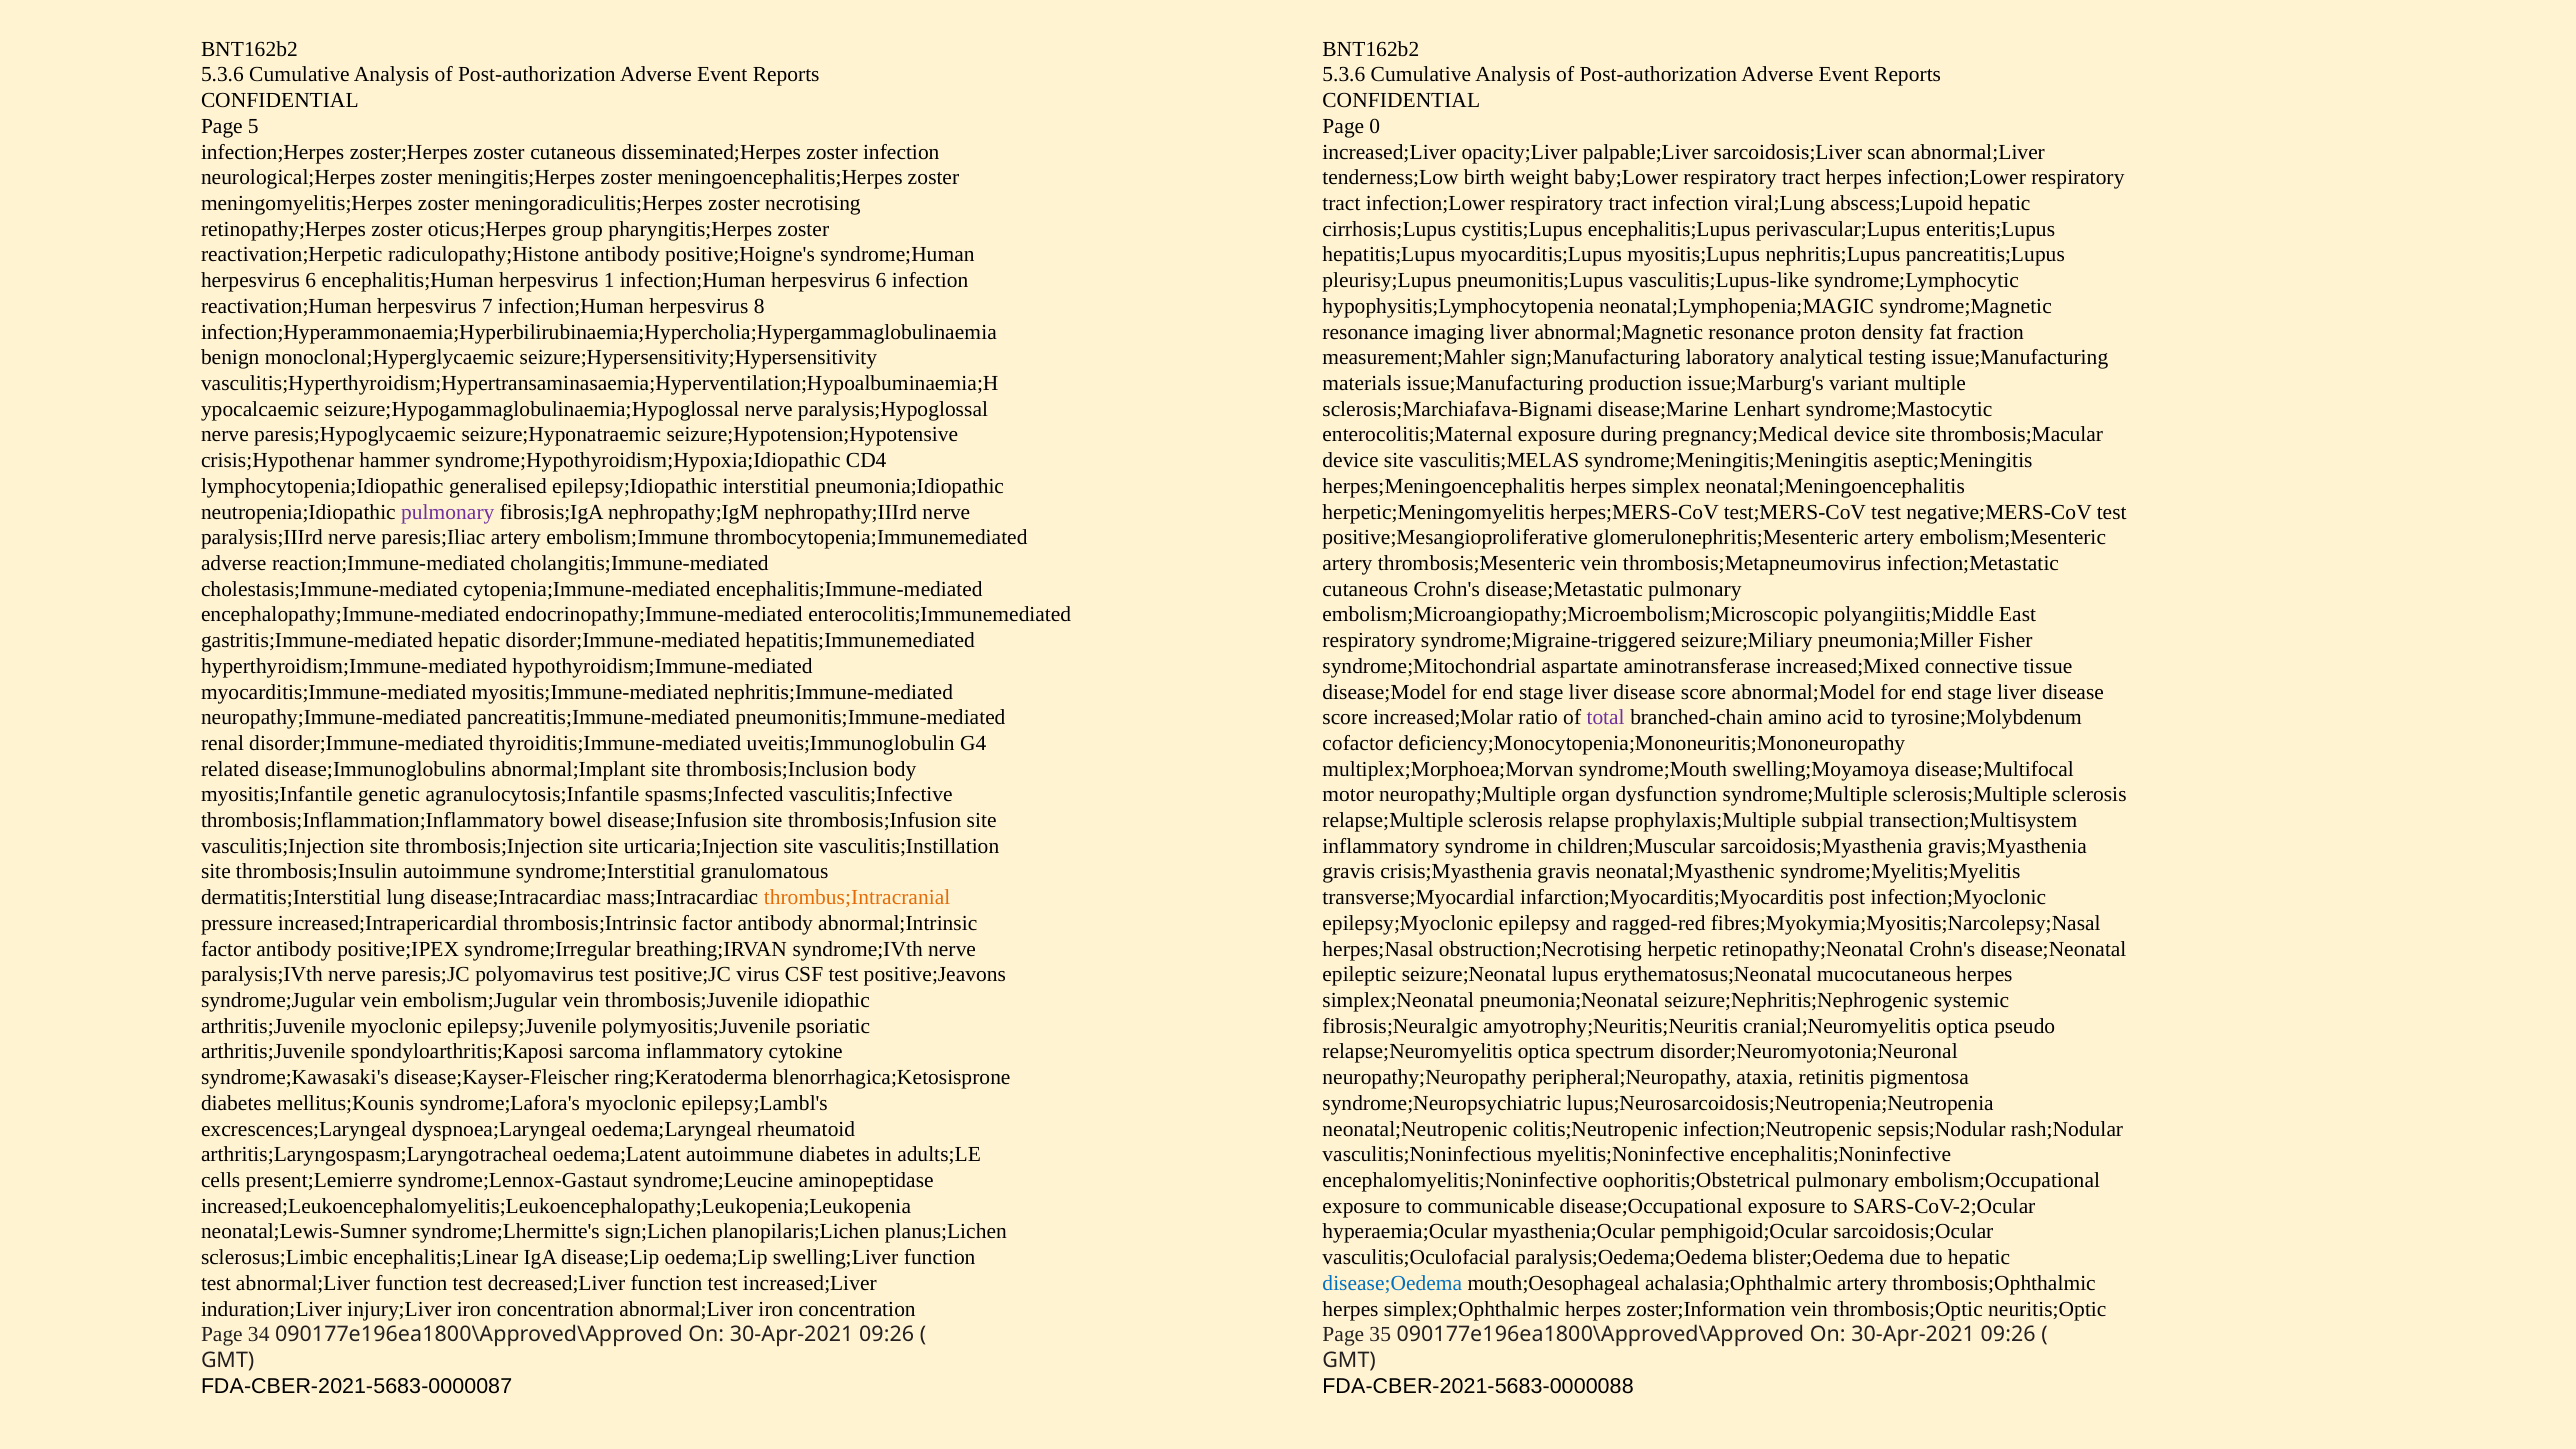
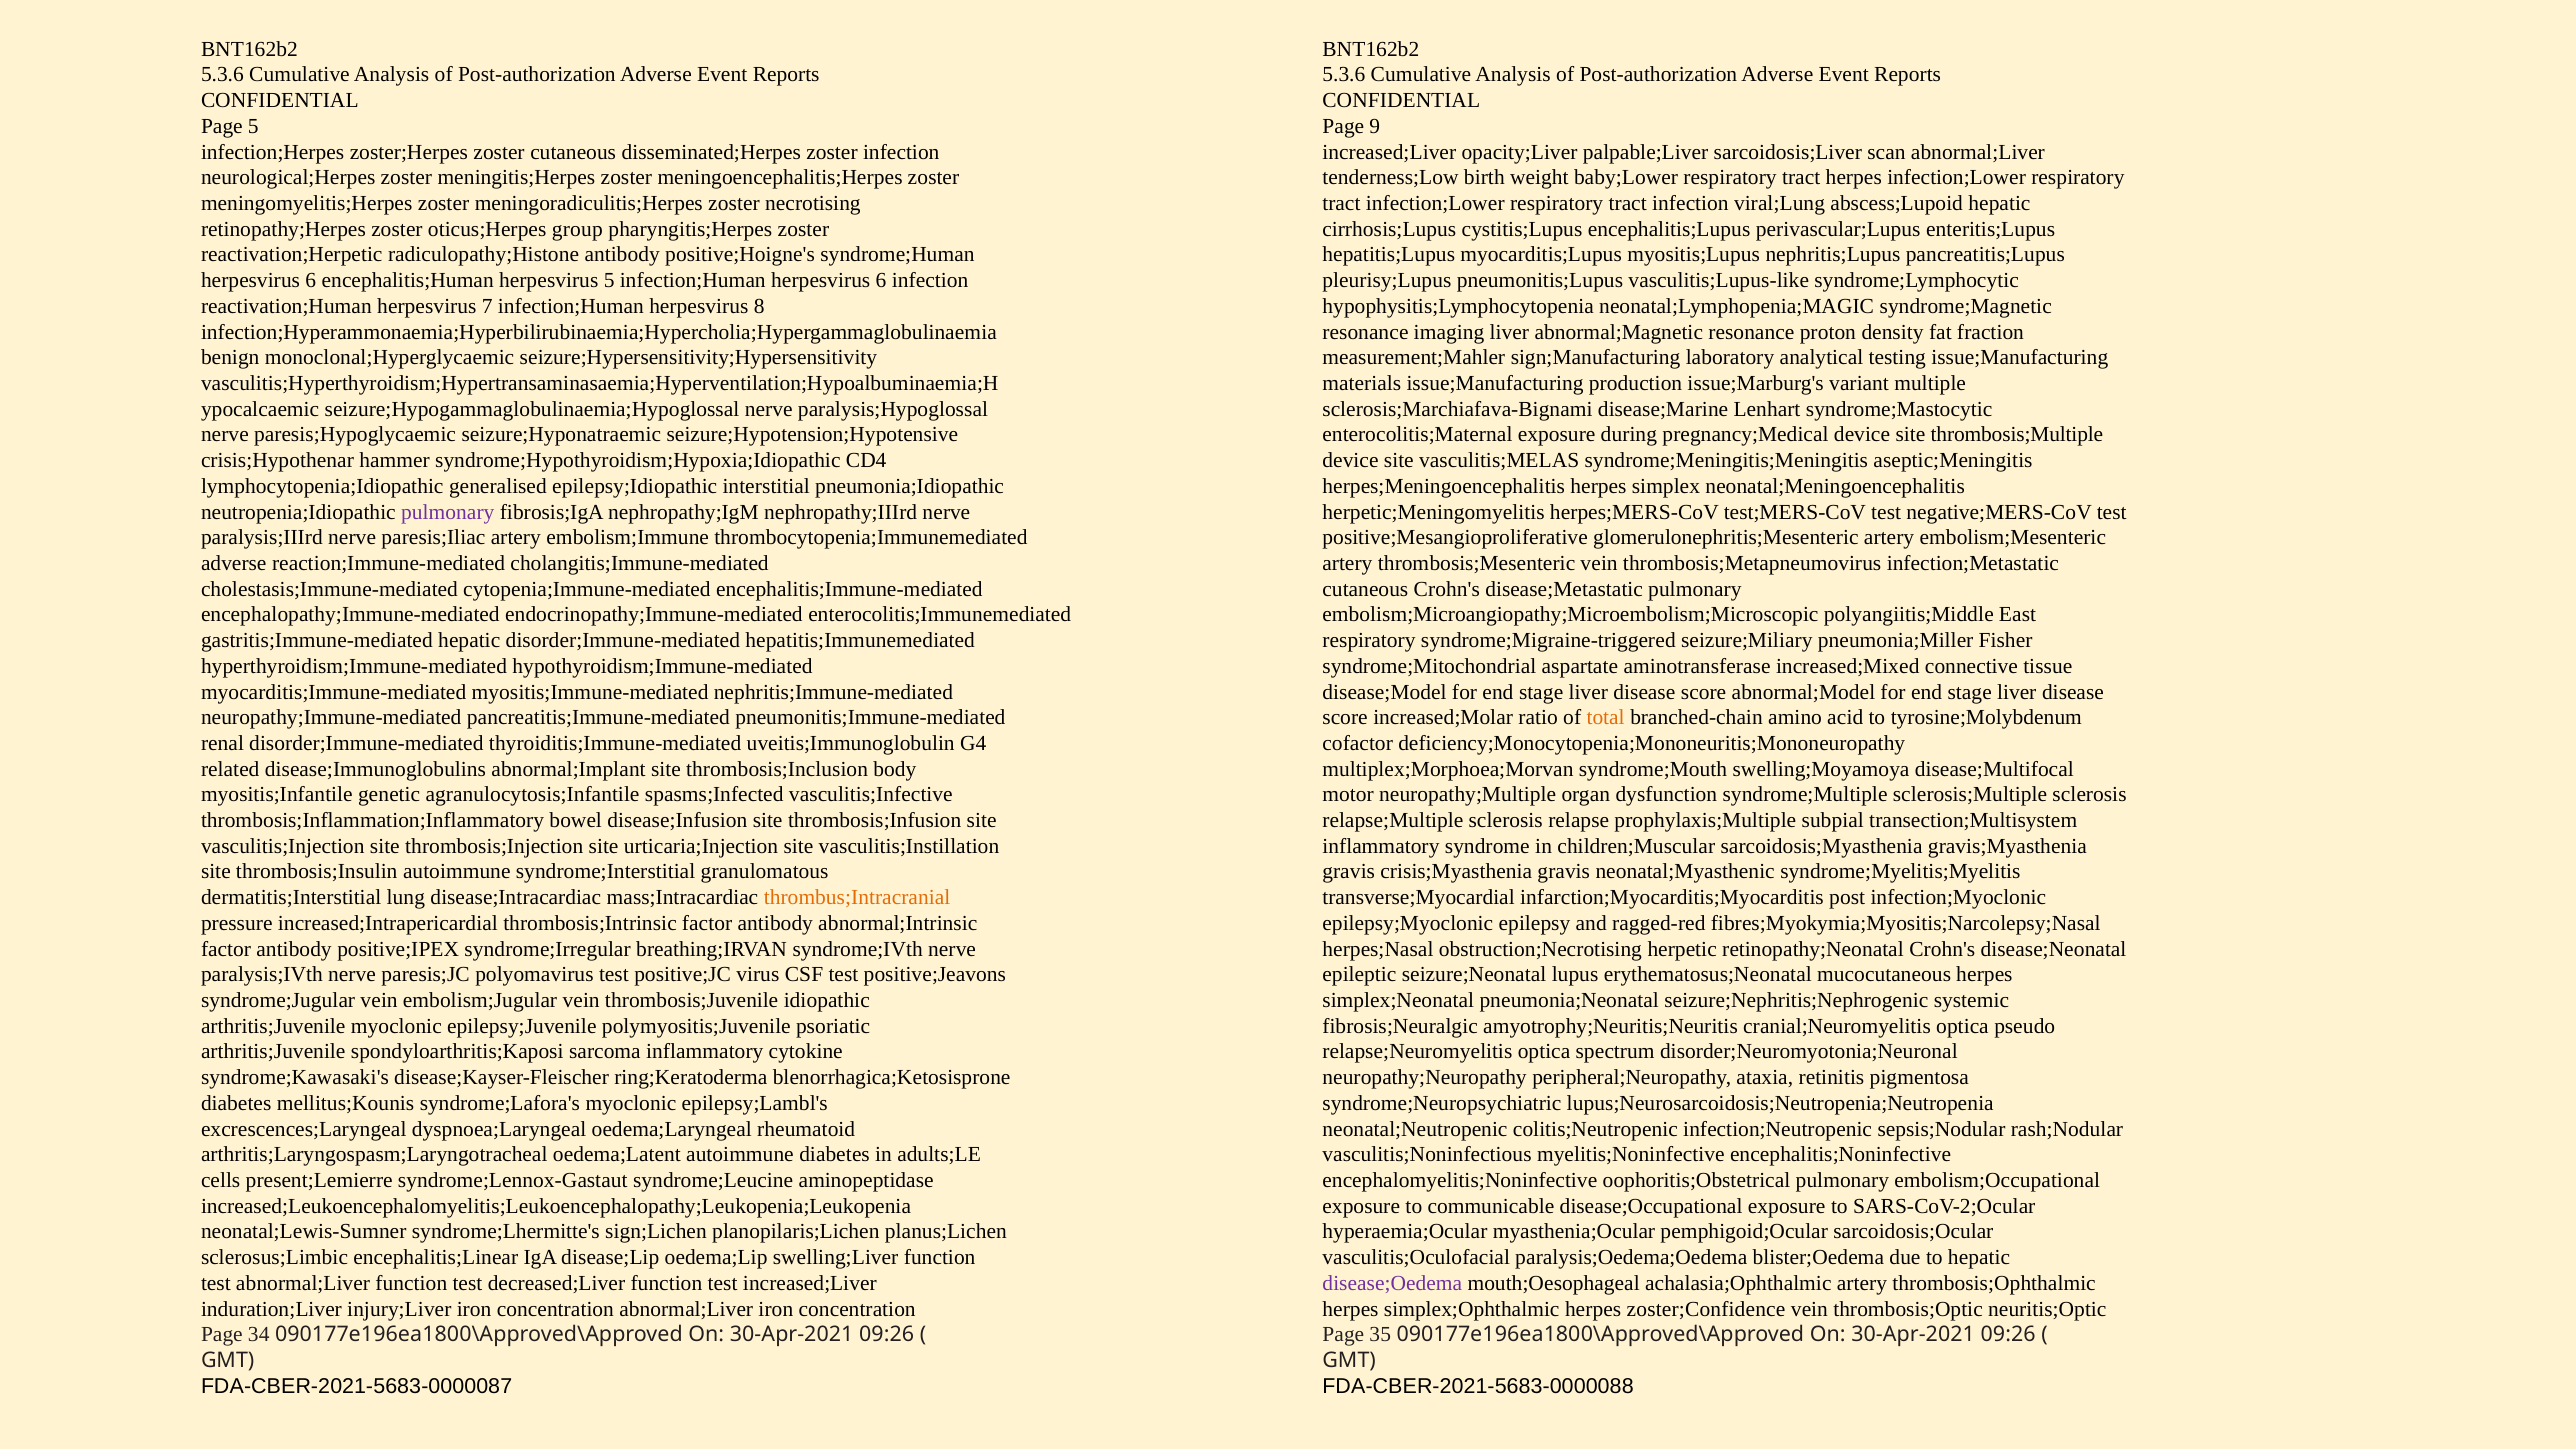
0: 0 -> 9 (1375, 126)
herpesvirus 1: 1 -> 5 (609, 281)
thrombosis;Macular: thrombosis;Macular -> thrombosis;Multiple (2017, 435)
total colour: purple -> orange (1606, 718)
disease;Oedema colour: blue -> purple (1392, 1283)
zoster;Information: zoster;Information -> zoster;Confidence (1706, 1309)
